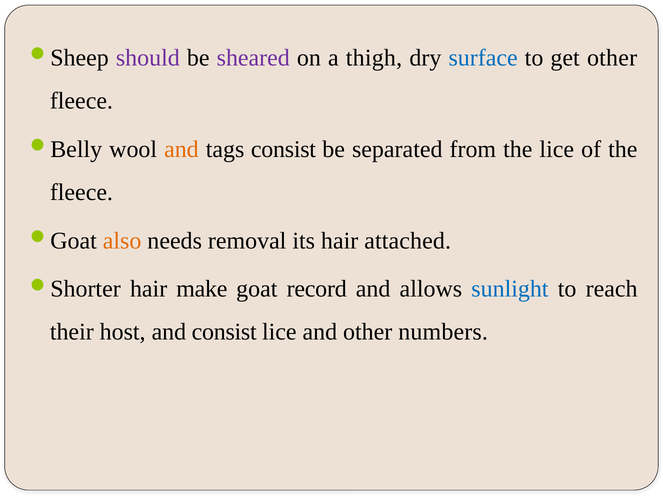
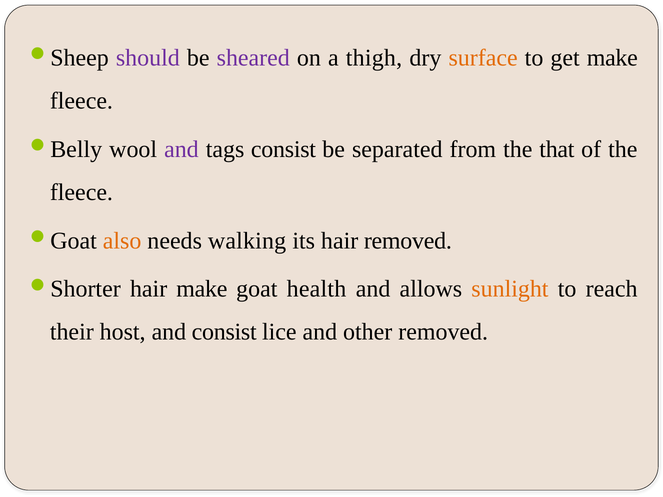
surface colour: blue -> orange (483, 58)
get other: other -> make (612, 58)
and colour: orange -> purple (181, 149)
the lice: lice -> that (557, 149)
removal: removal -> walking (247, 241)
hair attached: attached -> removed (408, 241)
record: record -> health (316, 289)
sunlight colour: blue -> orange (510, 289)
other numbers: numbers -> removed (443, 332)
